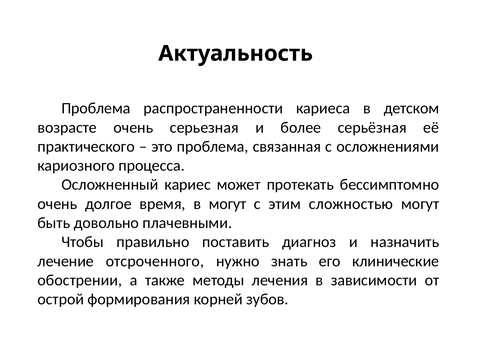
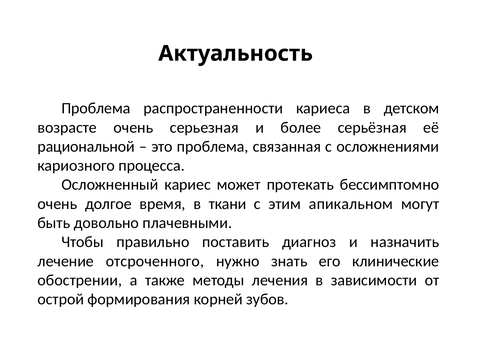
практического: практического -> рациональной (86, 146)
в могут: могут -> ткани (228, 204)
сложностью: сложностью -> апикальном (351, 204)
